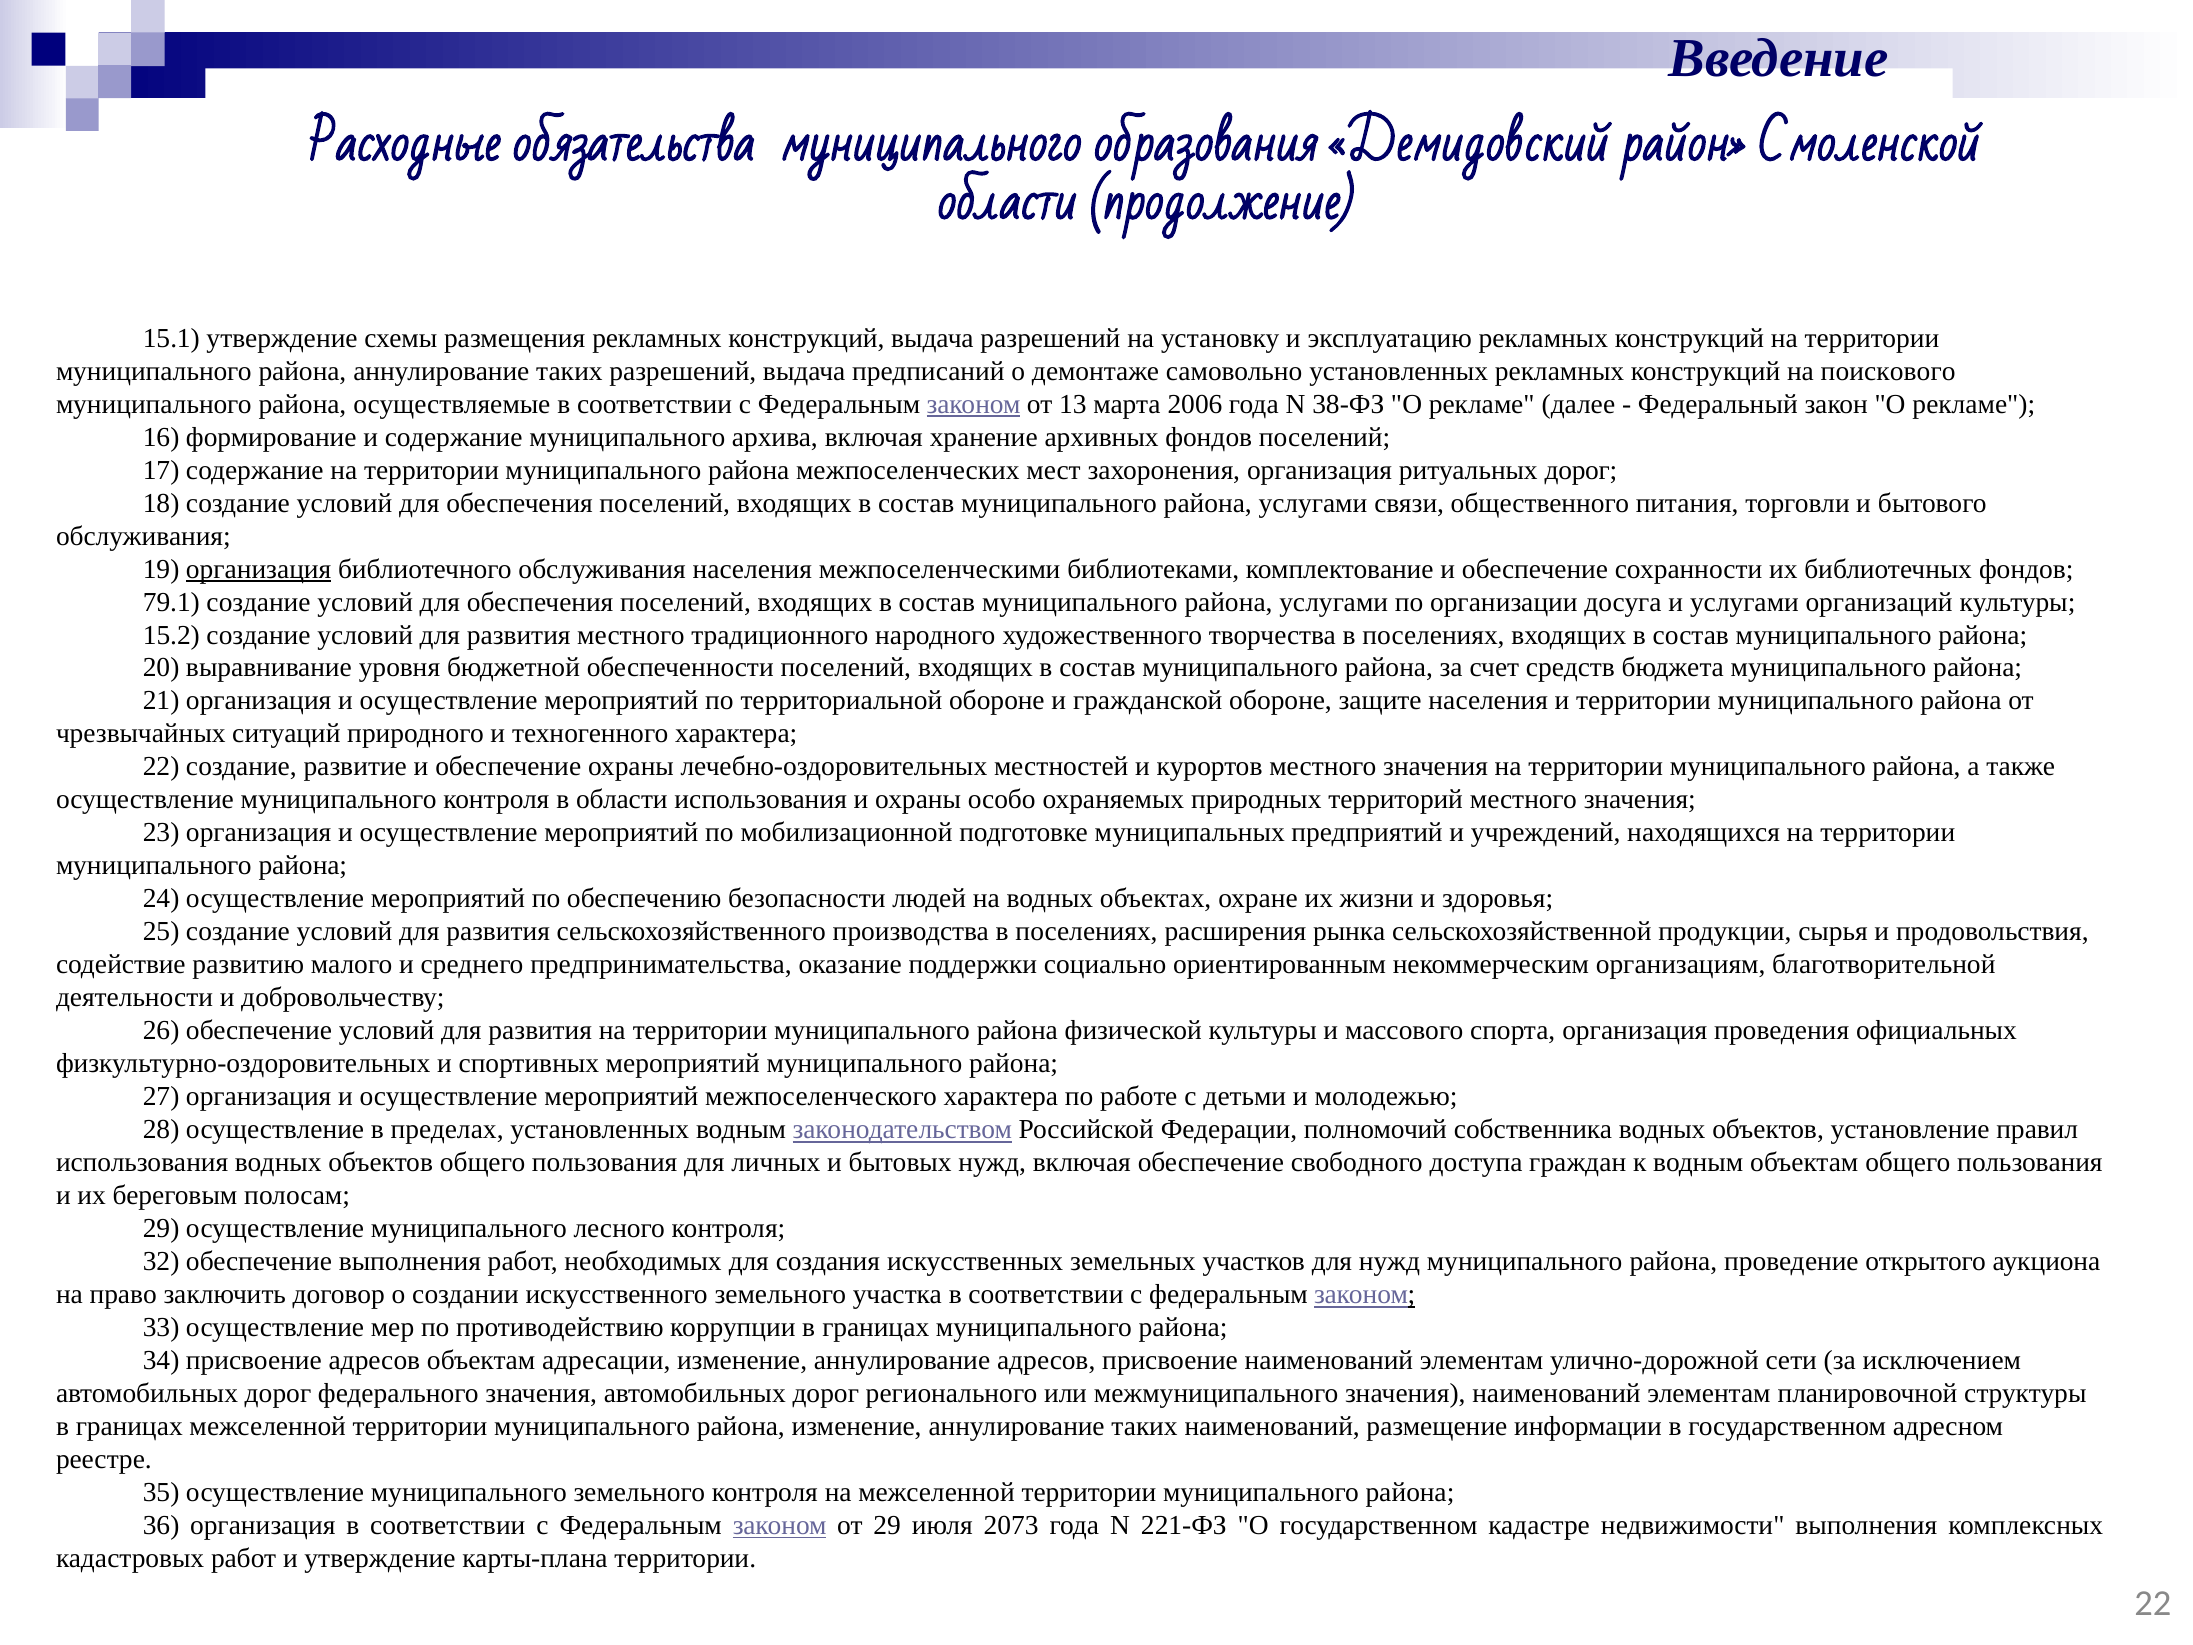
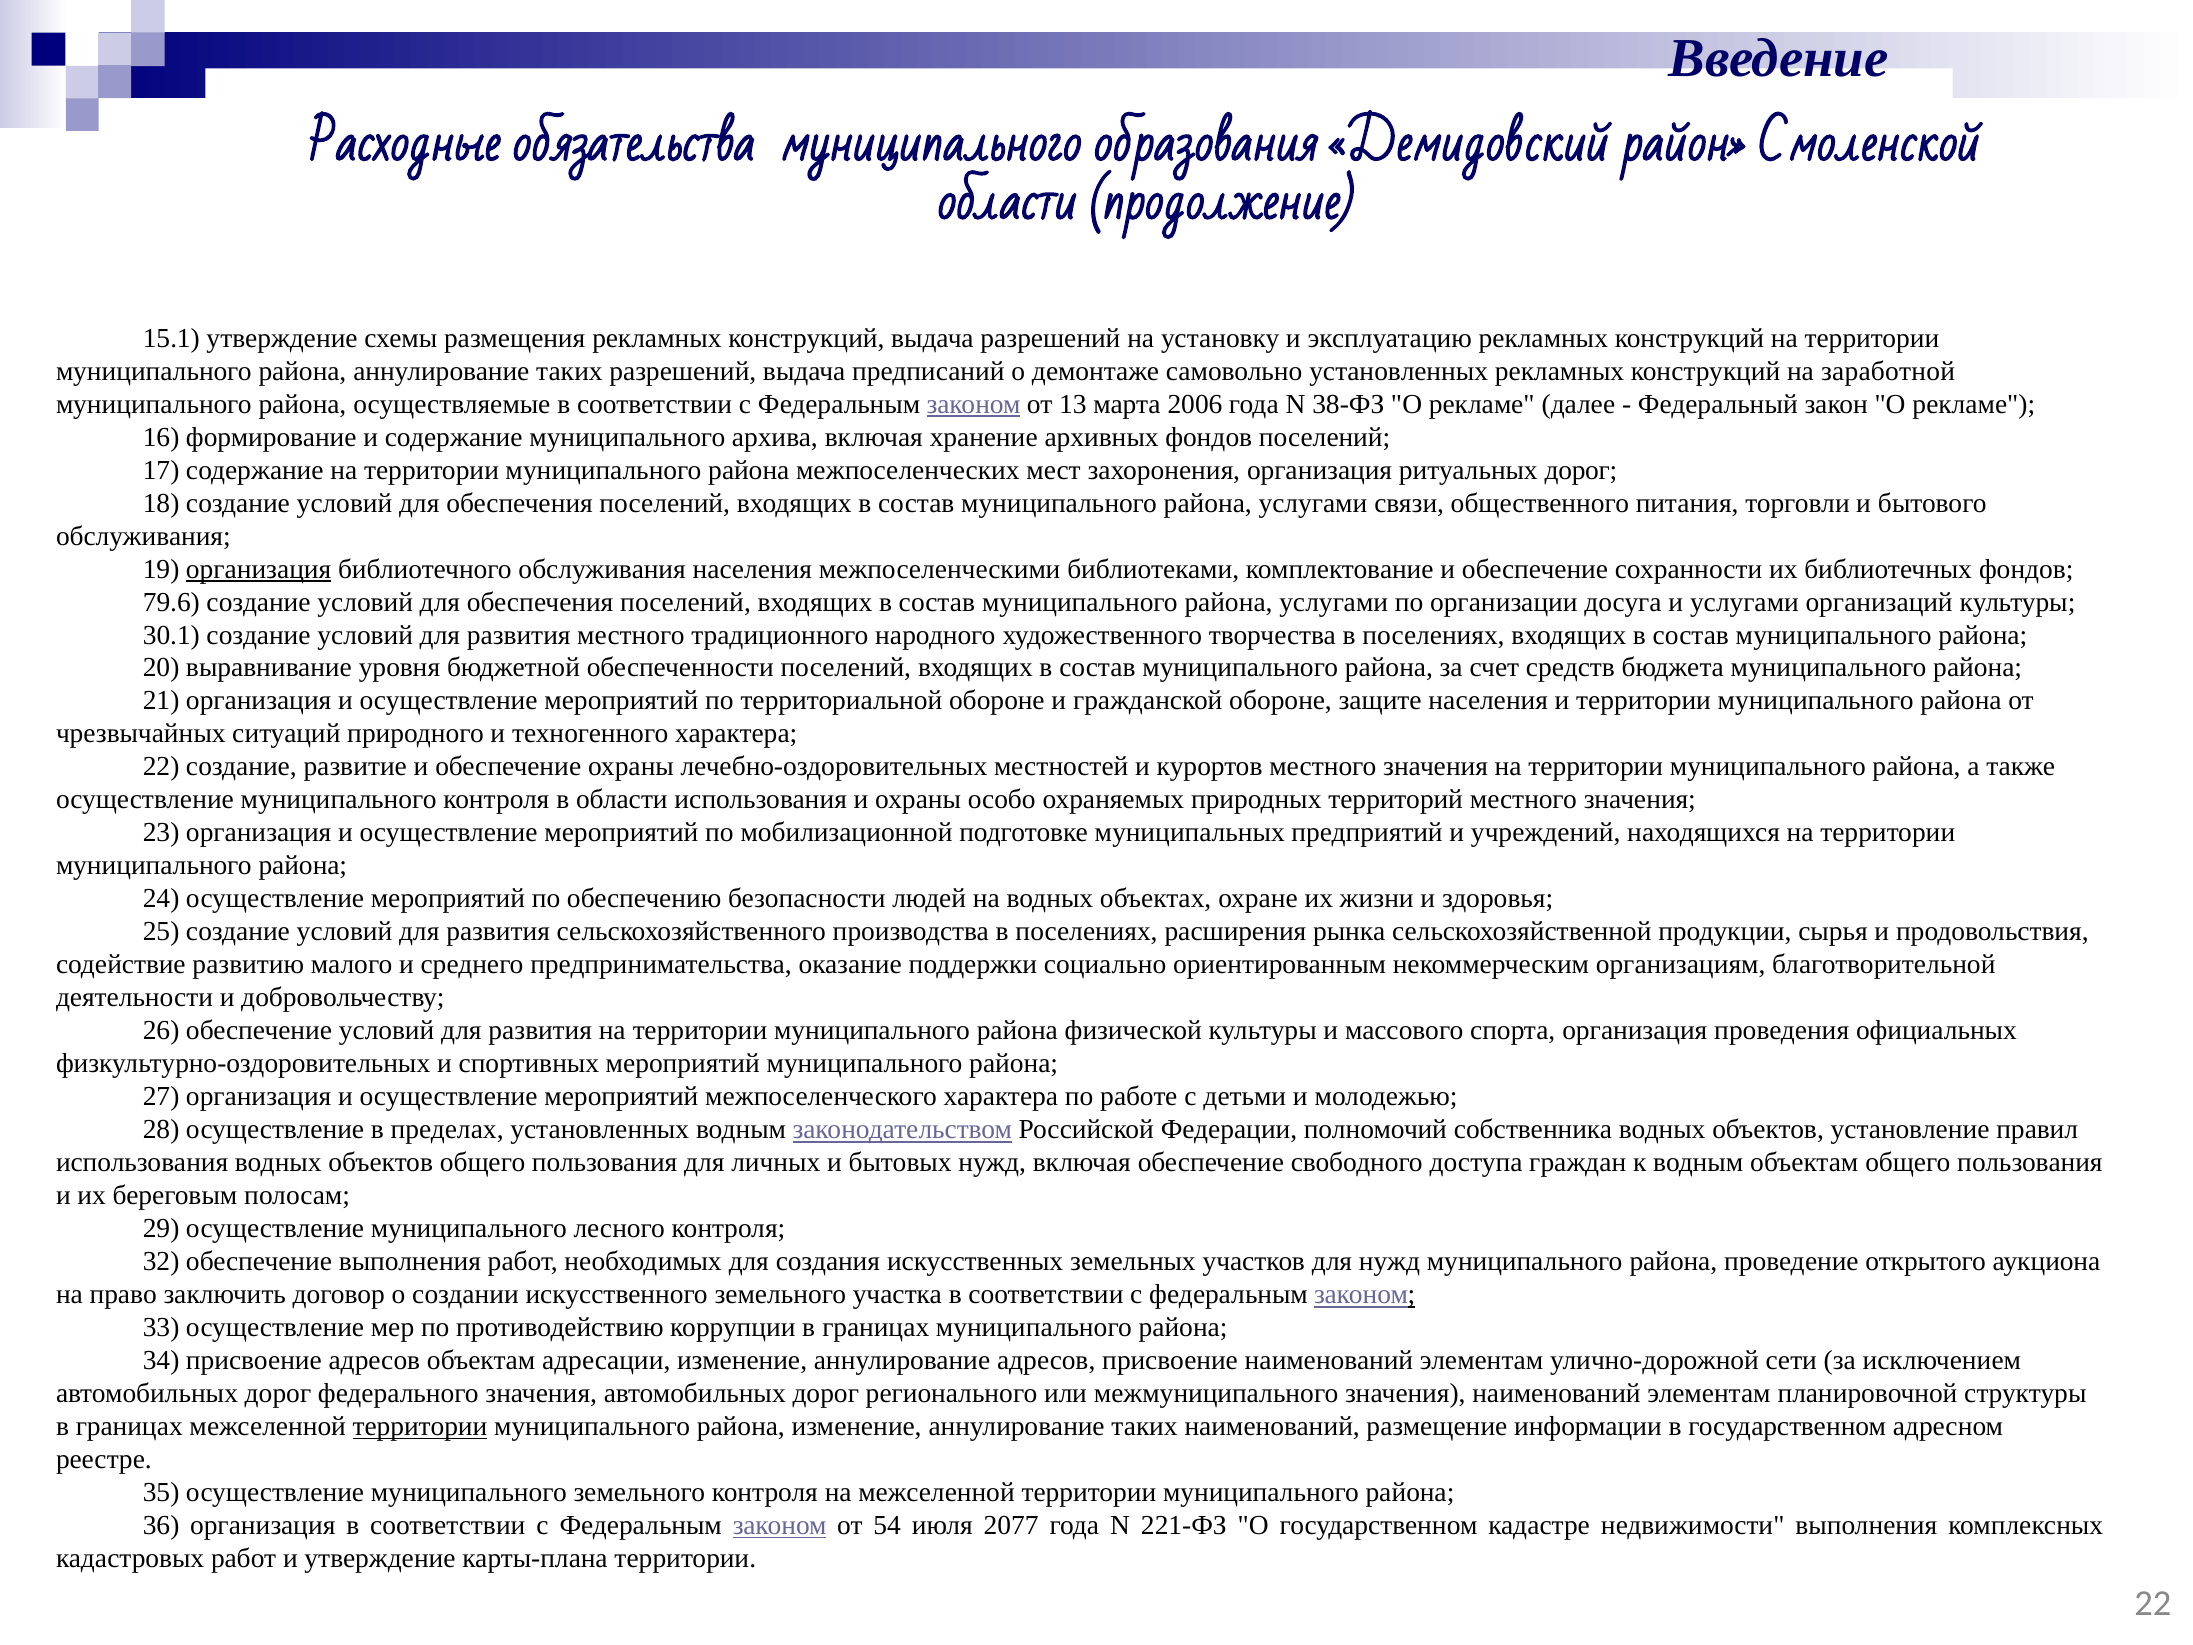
поискового: поискового -> заработной (1888, 371)
79.1: 79.1 -> 79.6 (171, 602)
15.2: 15.2 -> 30.1 (171, 635)
территории underline: none -> present (420, 1426)
от 29: 29 -> 54 (887, 1525)
2073: 2073 -> 2077 (1011, 1525)
